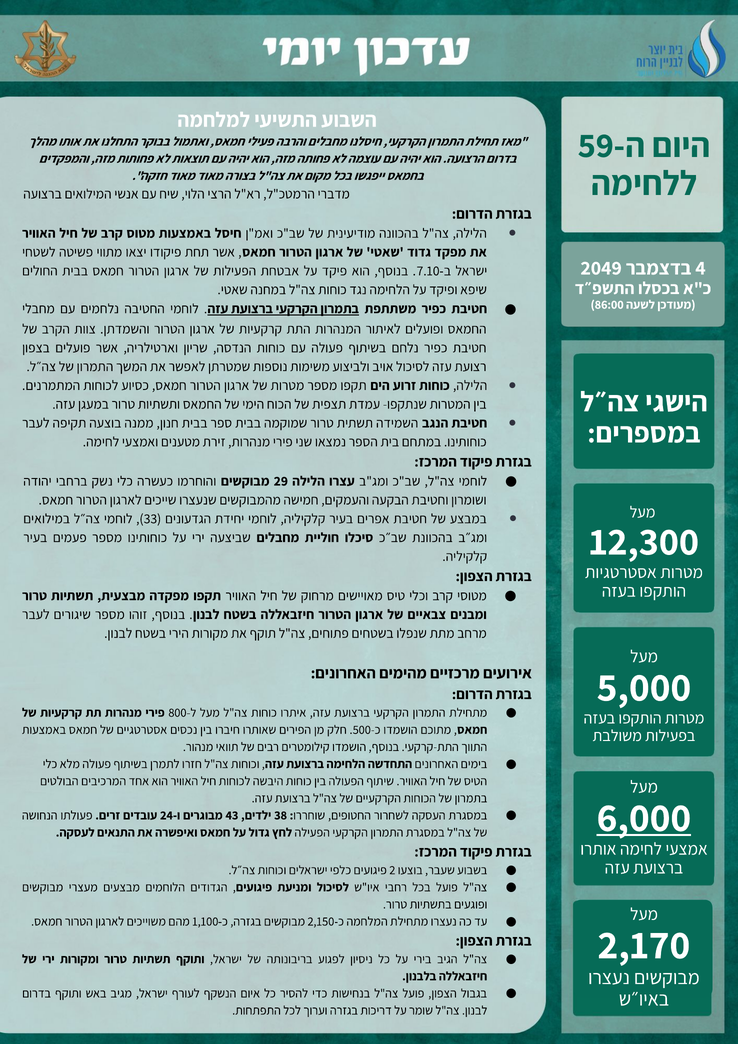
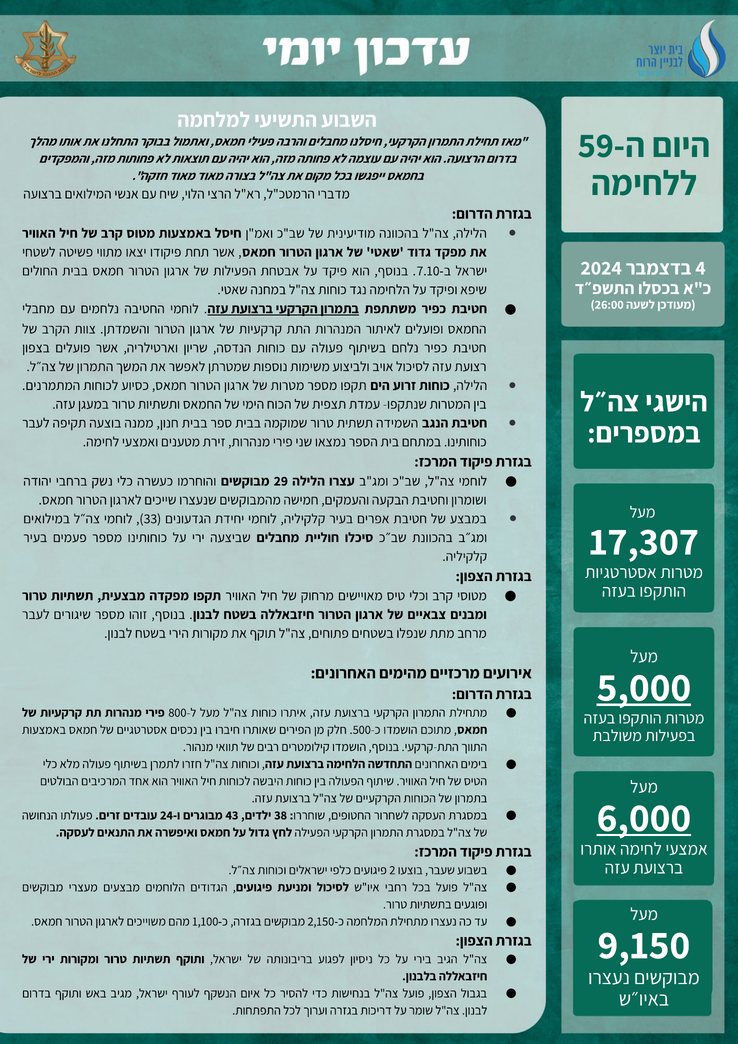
2049: 2049 -> 2024 (601, 268)
86:00: 86:00 -> 26:00 (609, 305)
12,300: 12,300 -> 17,307 (644, 542)
5,000 underline: none -> present (644, 688)
2,170: 2,170 -> 9,150 (644, 946)
